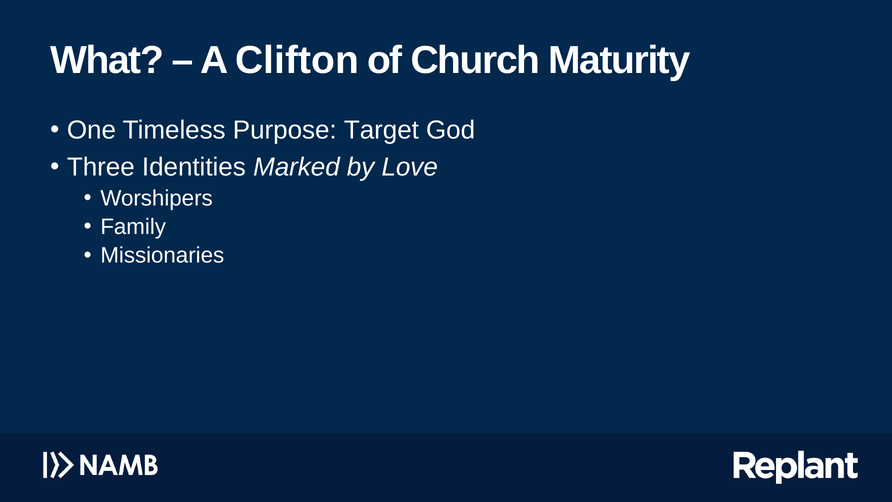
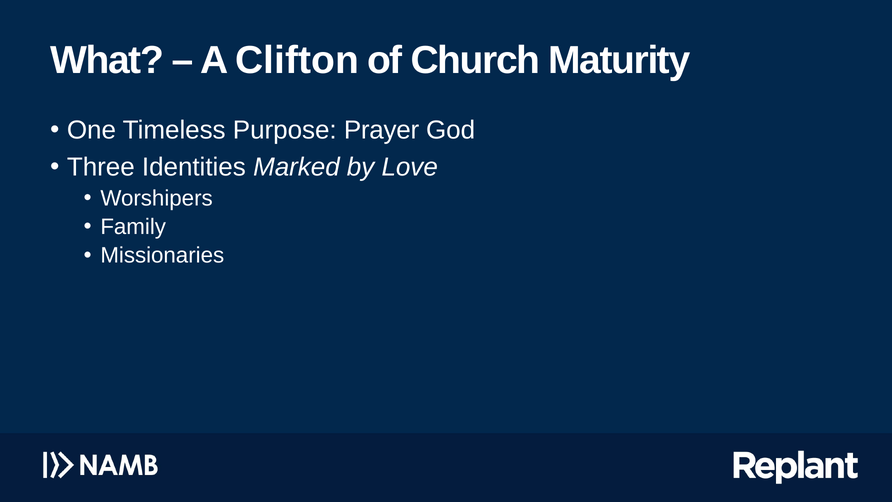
Target: Target -> Prayer (382, 130)
